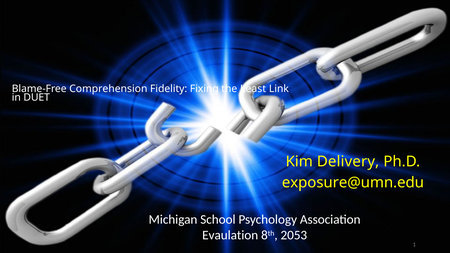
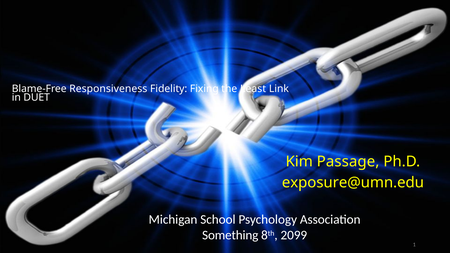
Comprehension: Comprehension -> Responsiveness (108, 89)
Delivery: Delivery -> Passage (348, 162)
Evaulation: Evaulation -> Something (230, 235)
2053: 2053 -> 2099 (294, 235)
